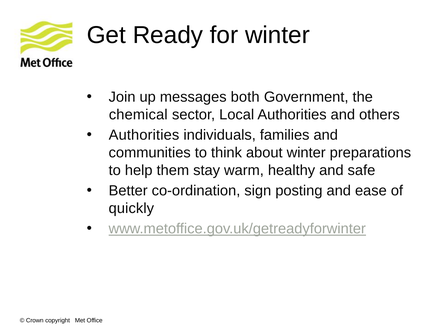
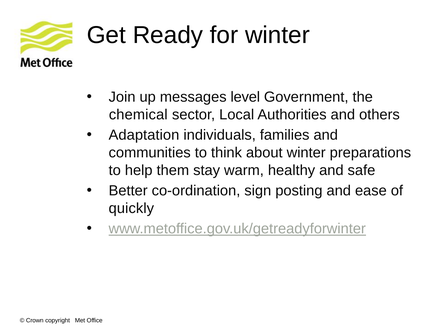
both: both -> level (245, 97)
Authorities: Authorities -> Adaptation (144, 135)
